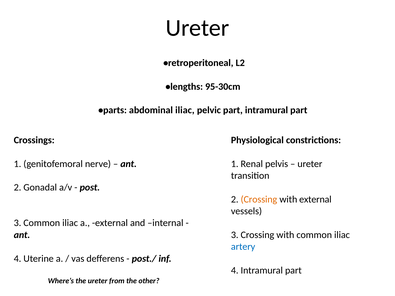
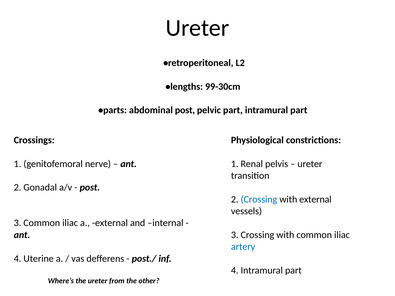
95-30cm: 95-30cm -> 99-30cm (223, 87)
abdominal iliac: iliac -> post (185, 110)
Crossing colour: orange -> blue (259, 199)
